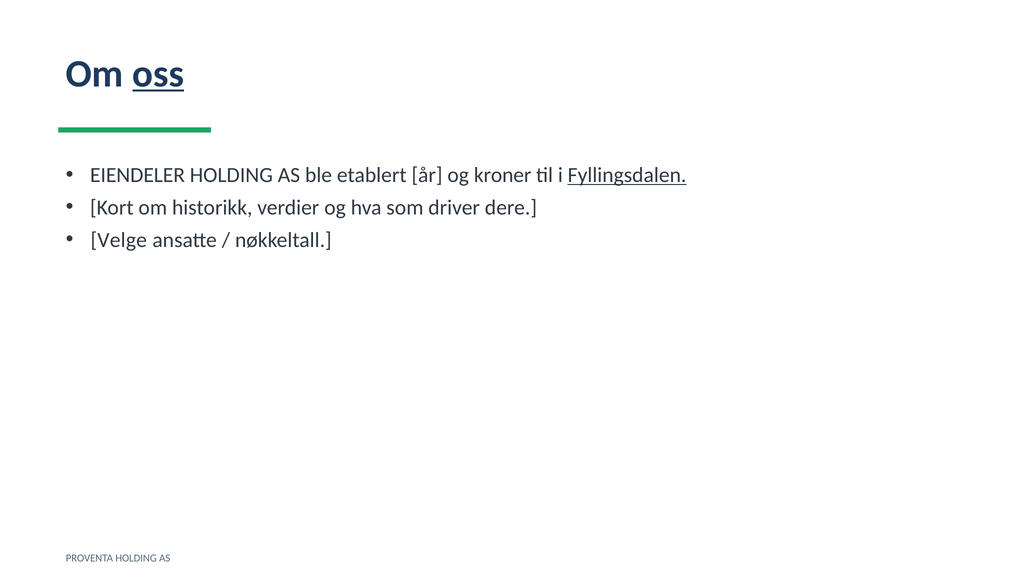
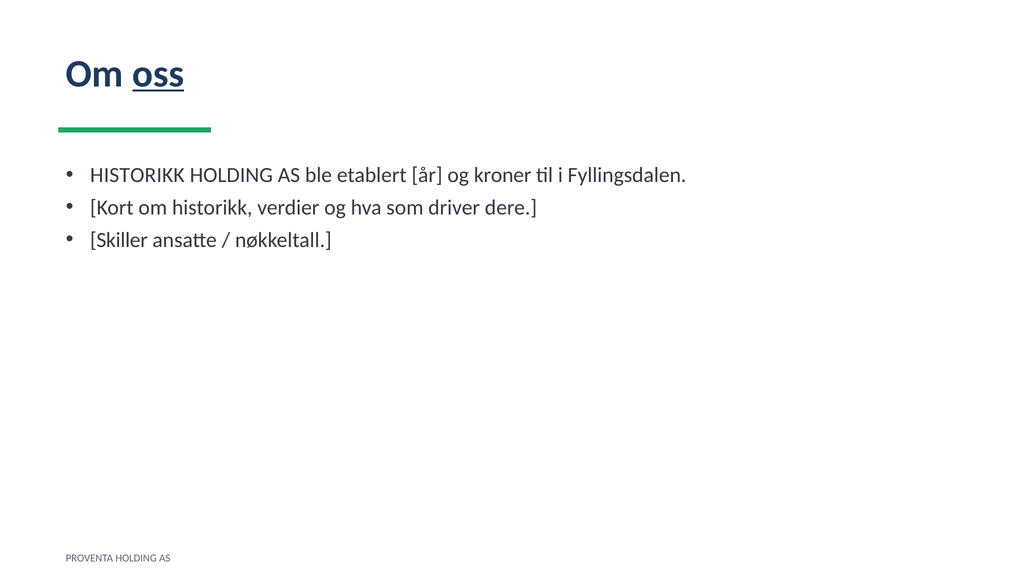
EIENDELER: EIENDELER -> HISTORIKK (137, 175)
Fyllingsdalen underline: present -> none (627, 175)
Velge: Velge -> Skiller (119, 240)
